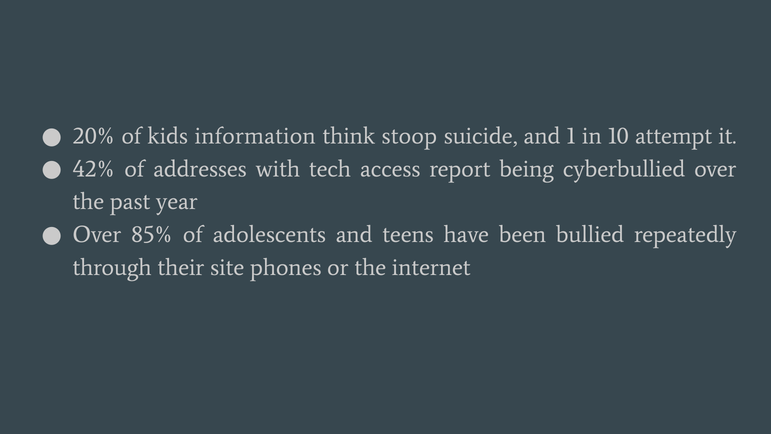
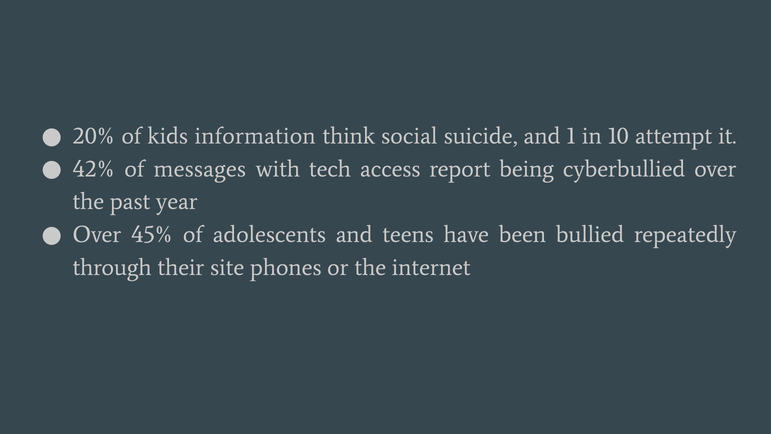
stoop: stoop -> social (409, 136)
addresses: addresses -> messages (200, 169)
85%: 85% -> 45% (152, 234)
